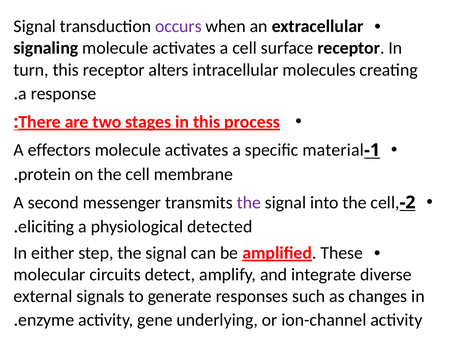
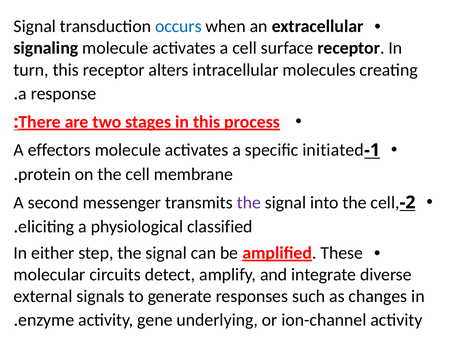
occurs colour: purple -> blue (178, 26)
material: material -> initiated (333, 150)
detected: detected -> classified (220, 226)
